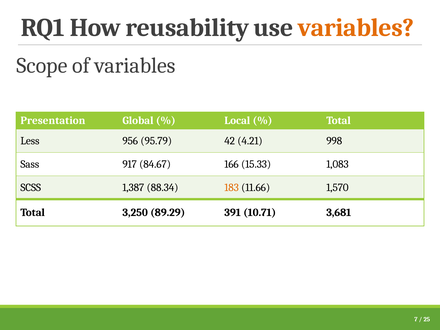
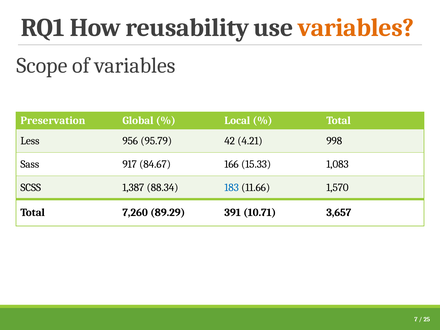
Presentation: Presentation -> Preservation (53, 121)
183 colour: orange -> blue (232, 187)
3,250: 3,250 -> 7,260 (135, 213)
3,681: 3,681 -> 3,657 (339, 213)
